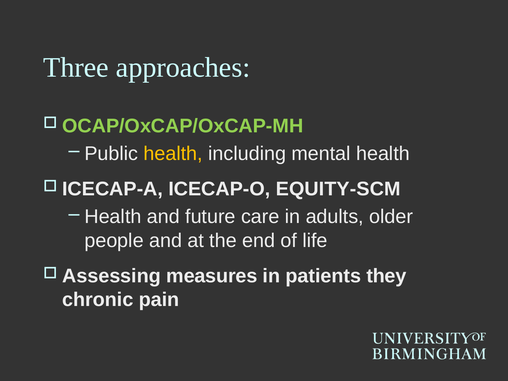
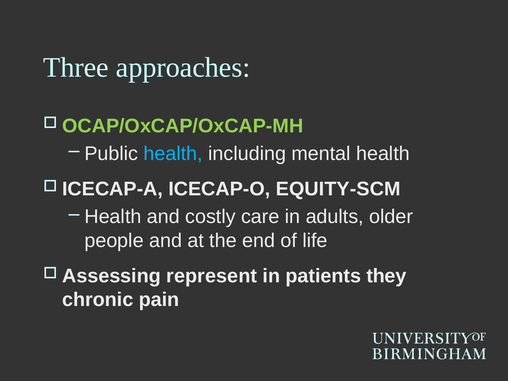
health colour: yellow -> light blue (173, 154)
future: future -> costly (210, 217)
measures: measures -> represent (212, 276)
